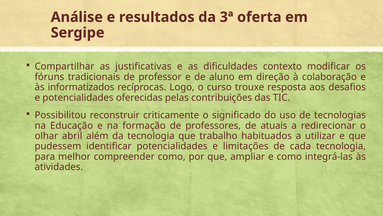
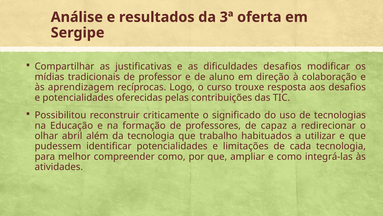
dificuldades contexto: contexto -> desafios (282, 66)
fóruns: fóruns -> mídias (49, 77)
informatizados: informatizados -> aprendizagem (81, 87)
atuais: atuais -> capaz (274, 125)
